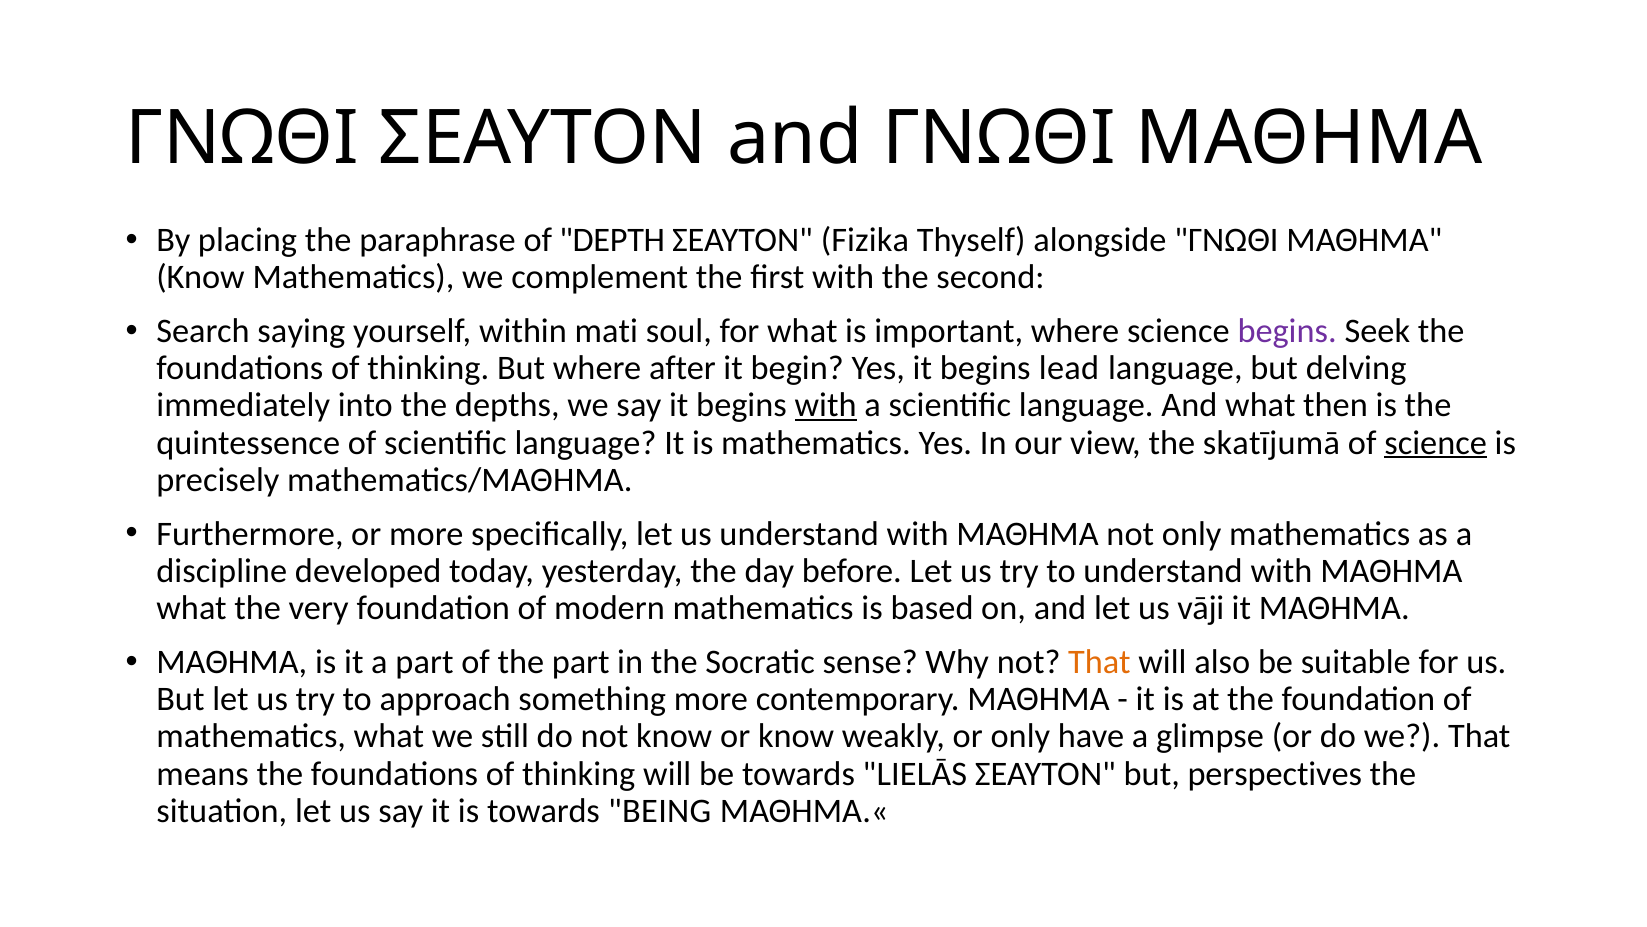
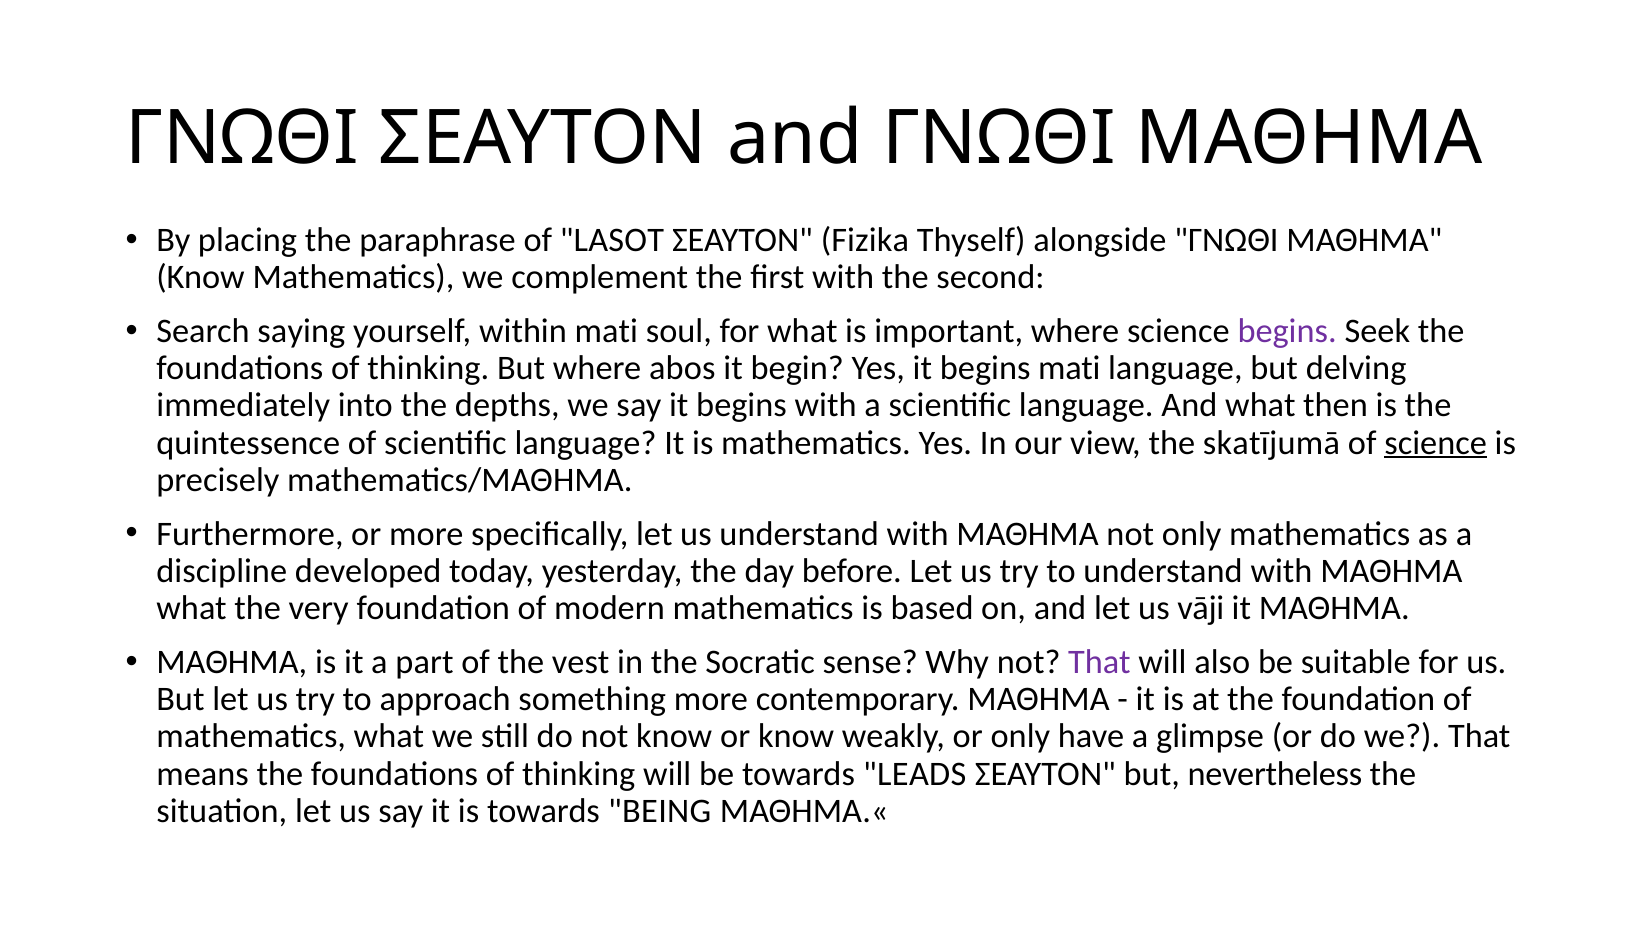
DEPTH: DEPTH -> LASOT (612, 240)
after: after -> abos (682, 368)
begins lead: lead -> mati (1069, 368)
with underline: present -> none (826, 405)
the part: part -> vest (581, 662)
That colour: orange -> purple (1099, 662)
LIELĀS: LIELĀS -> LEADS (915, 773)
perspectives: perspectives -> nevertheless (1275, 773)
